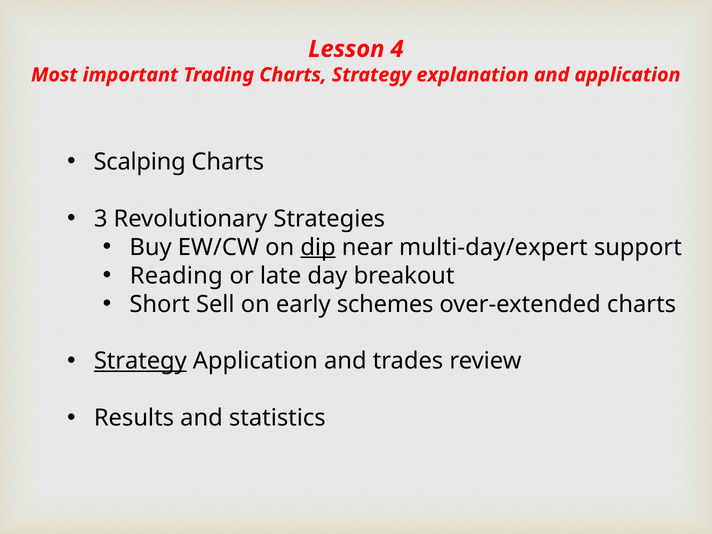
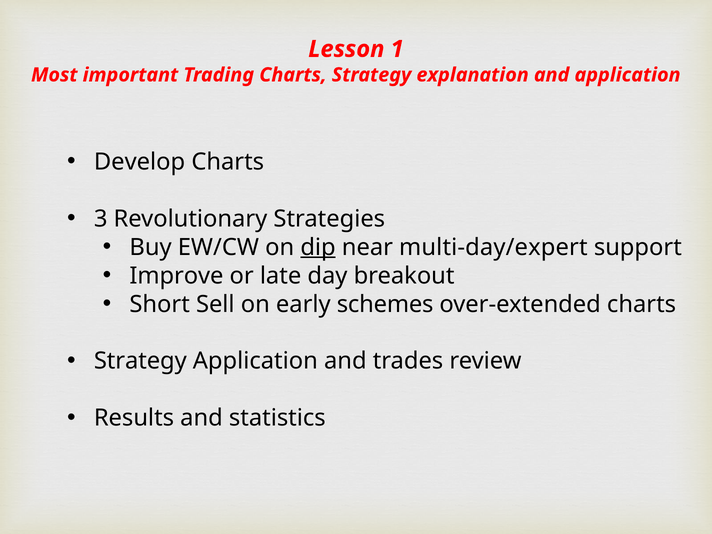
4: 4 -> 1 (397, 49)
Scalping: Scalping -> Develop (140, 162)
Reading: Reading -> Improve (176, 276)
Strategy underline: present -> none (140, 361)
